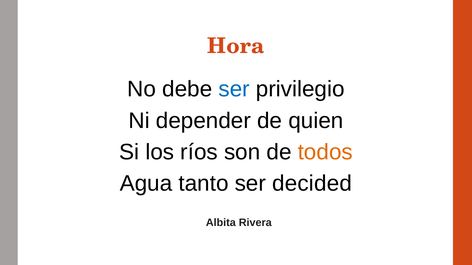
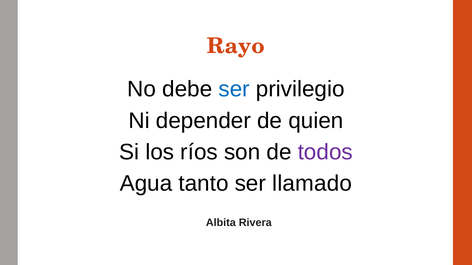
Hora: Hora -> Rayo (236, 46)
todos colour: orange -> purple (325, 152)
decided: decided -> llamado (312, 184)
